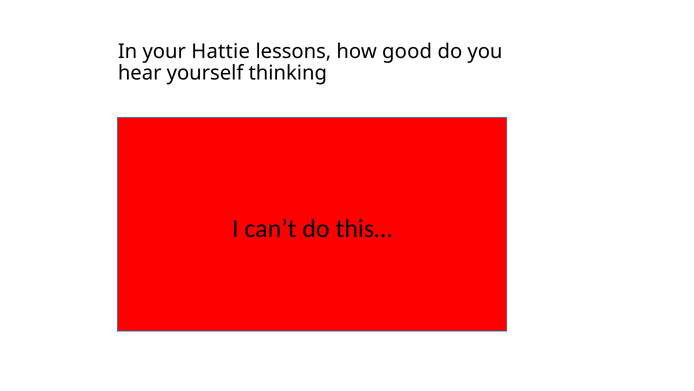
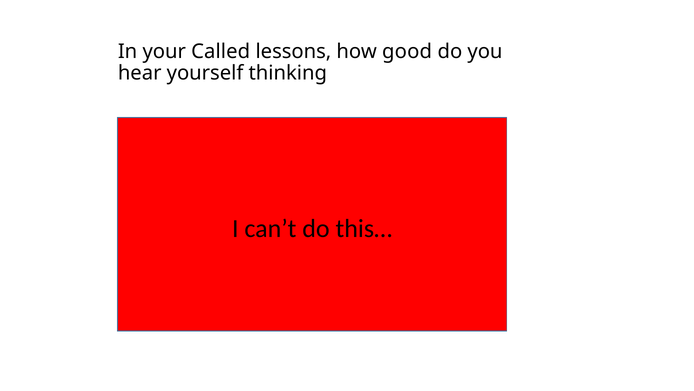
Hattie: Hattie -> Called (221, 51)
